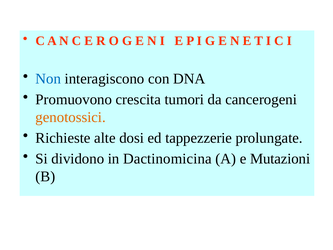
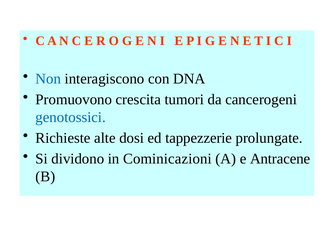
genotossici colour: orange -> blue (71, 117)
Dactinomicina: Dactinomicina -> Cominicazioni (167, 159)
Mutazioni: Mutazioni -> Antracene (280, 159)
